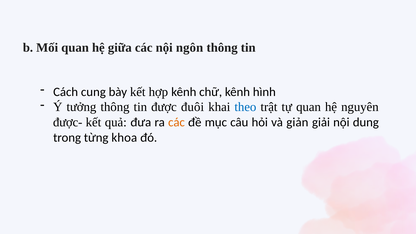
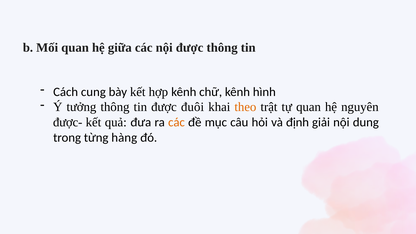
nội ngôn: ngôn -> được (190, 48)
theo colour: blue -> orange (245, 107)
giản: giản -> định (298, 122)
khoa: khoa -> hàng (124, 138)
